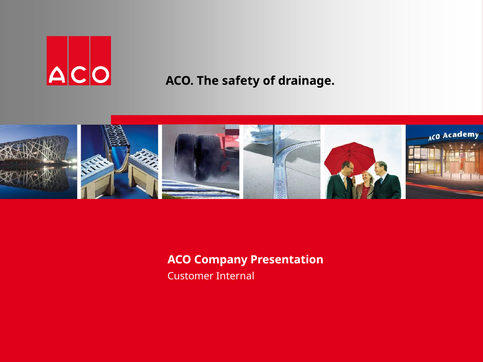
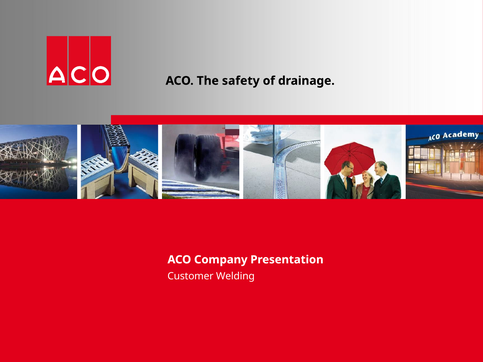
Internal: Internal -> Welding (235, 276)
